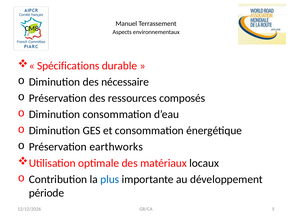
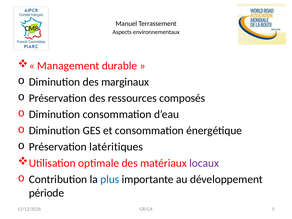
Spécifications: Spécifications -> Management (68, 66)
nécessaire: nécessaire -> marginaux (125, 82)
earthworks: earthworks -> latéritiques (116, 147)
locaux colour: black -> purple (204, 163)
